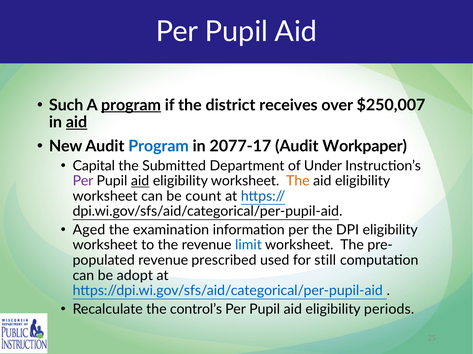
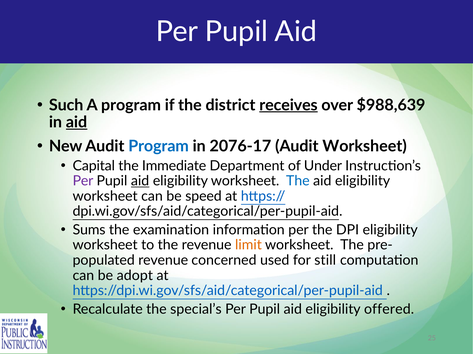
program underline: present -> none (131, 105)
receives underline: none -> present (288, 105)
$250,007: $250,007 -> $988,639 (391, 105)
2077-17: 2077-17 -> 2076-17 (240, 146)
Audit Workpaper: Workpaper -> Worksheet (365, 146)
Submitted: Submitted -> Immediate (174, 166)
The colour: orange -> blue (298, 181)
count: count -> speed (204, 197)
Aged: Aged -> Sums (89, 230)
limit colour: blue -> orange (248, 246)
prescribed: prescribed -> concerned (224, 261)
control’s: control’s -> special’s (196, 310)
periods: periods -> offered (389, 310)
